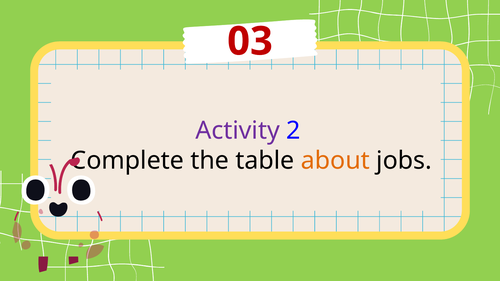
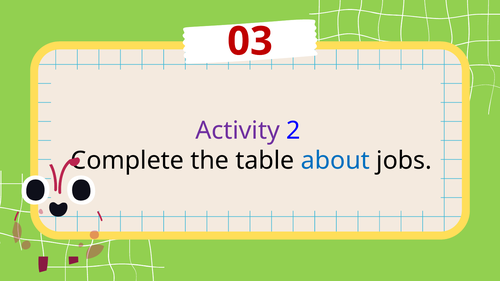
about colour: orange -> blue (335, 161)
